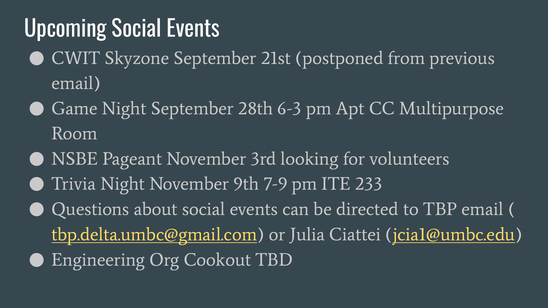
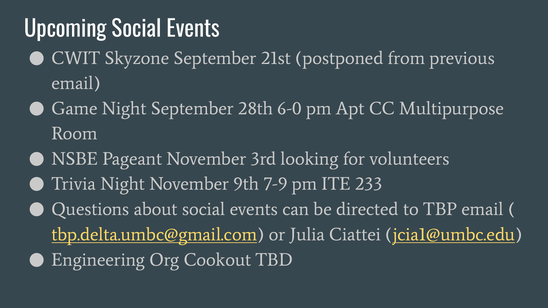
6-3: 6-3 -> 6-0 (290, 109)
